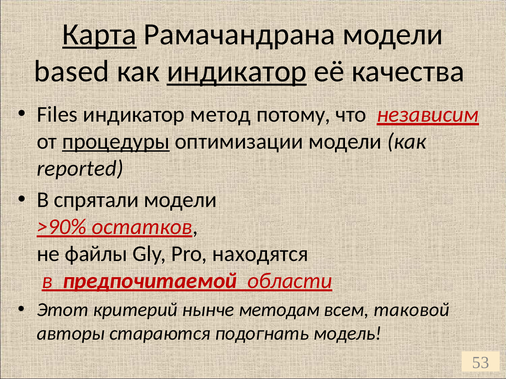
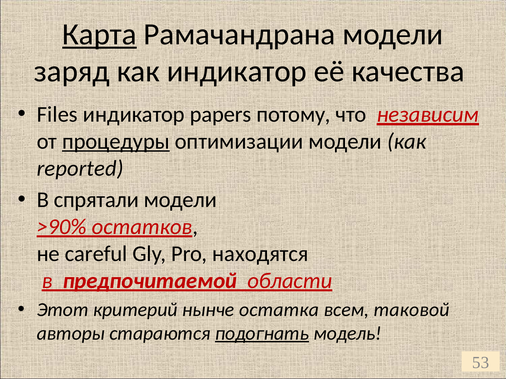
based: based -> заряд (72, 72)
индикатор underline: present -> none (237, 72)
метод: метод -> papers (221, 115)
файлы: файлы -> careful (96, 254)
методам: методам -> остатка (279, 310)
подогнать underline: none -> present (262, 334)
